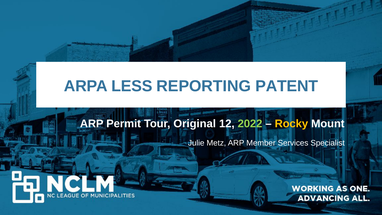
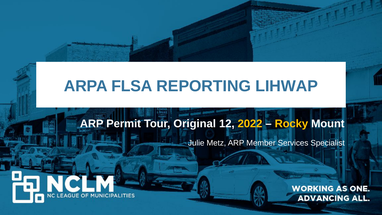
LESS: LESS -> FLSA (132, 86)
PATENT: PATENT -> LIHWAP (287, 86)
2022 colour: light green -> yellow (250, 124)
